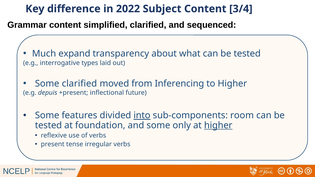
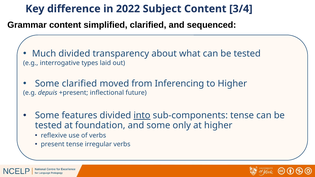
Much expand: expand -> divided (74, 54)
sub-components room: room -> tense (242, 116)
higher underline: present -> none (218, 125)
